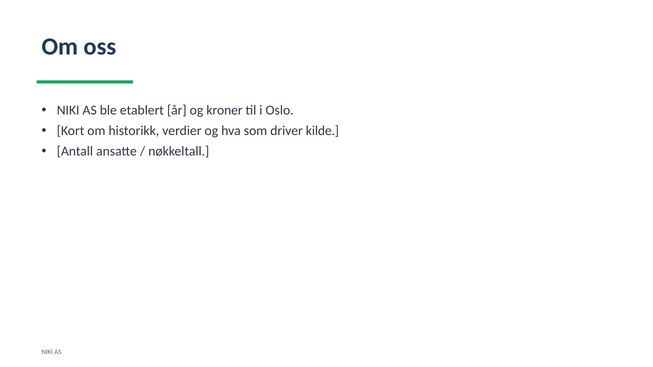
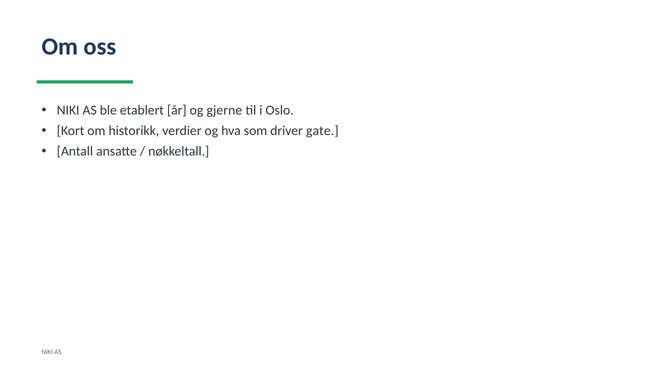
kroner: kroner -> gjerne (224, 111)
kilde: kilde -> gate (322, 131)
